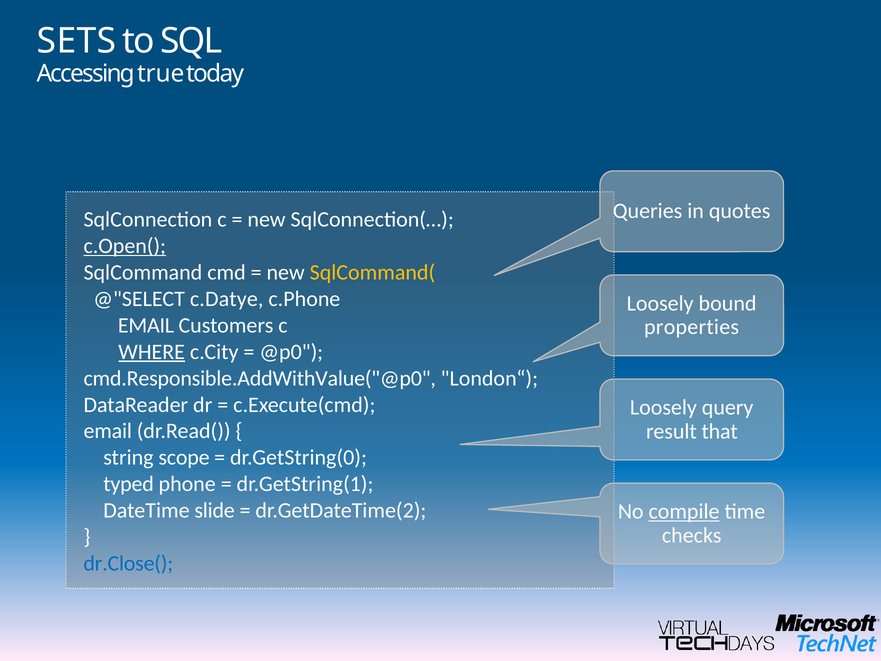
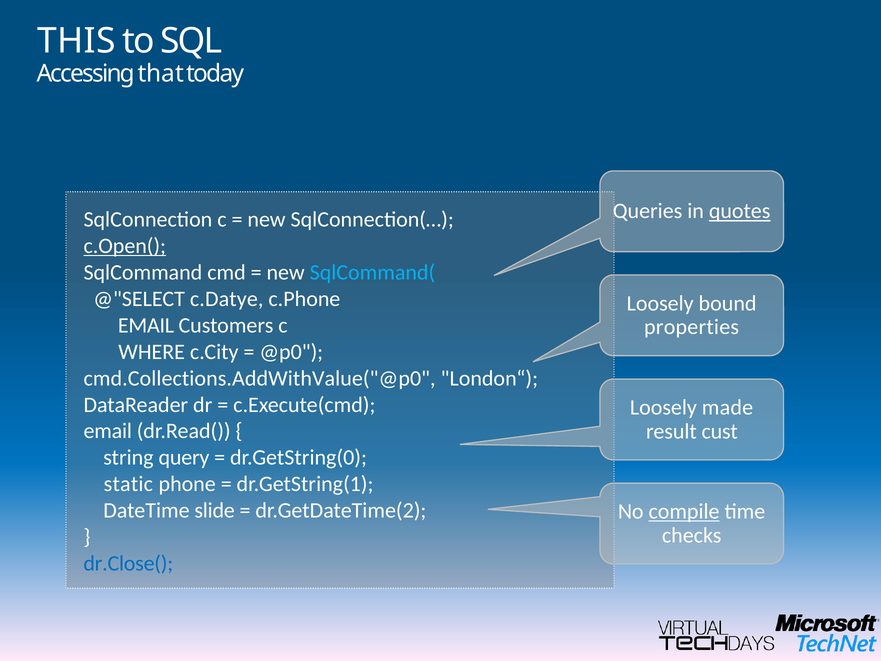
SETS: SETS -> THIS (76, 41)
true: true -> that (161, 74)
quotes underline: none -> present (740, 211)
SqlCommand( colour: yellow -> light blue (372, 272)
WHERE underline: present -> none (152, 352)
cmd.Responsible.AddWithValue("@p0: cmd.Responsible.AddWithValue("@p0 -> cmd.Collections.AddWithValue("@p0 (260, 378)
query: query -> made (727, 407)
that: that -> cust (720, 431)
scope: scope -> query (184, 457)
typed: typed -> static (128, 484)
